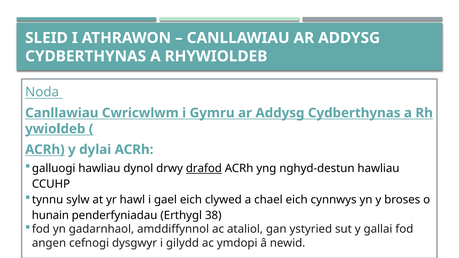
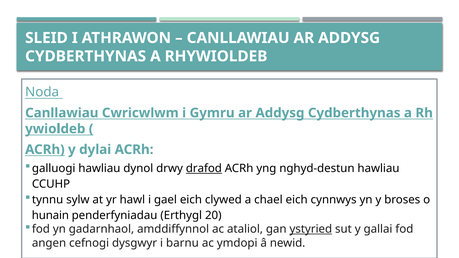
38: 38 -> 20 (213, 216)
ystyried underline: none -> present (311, 229)
gilydd: gilydd -> barnu (182, 243)
